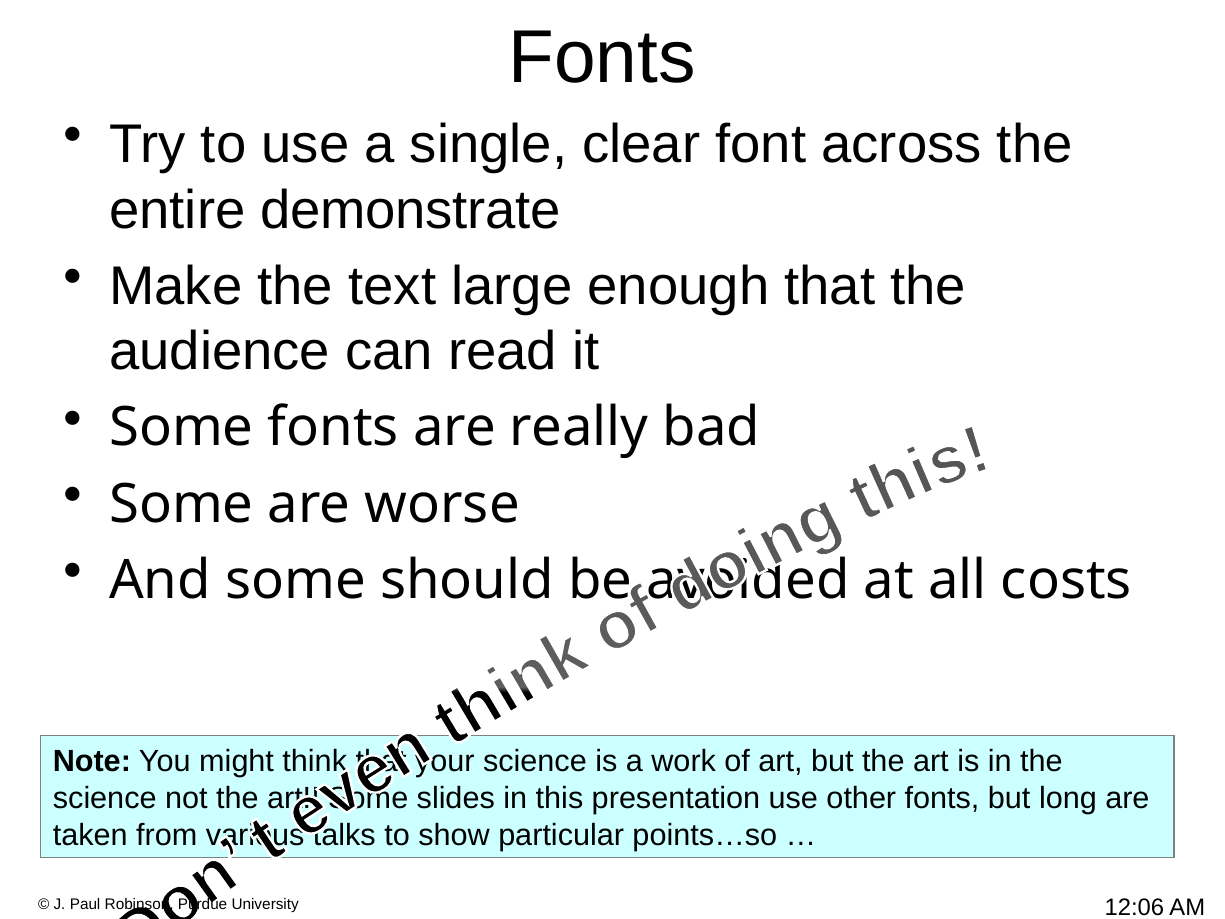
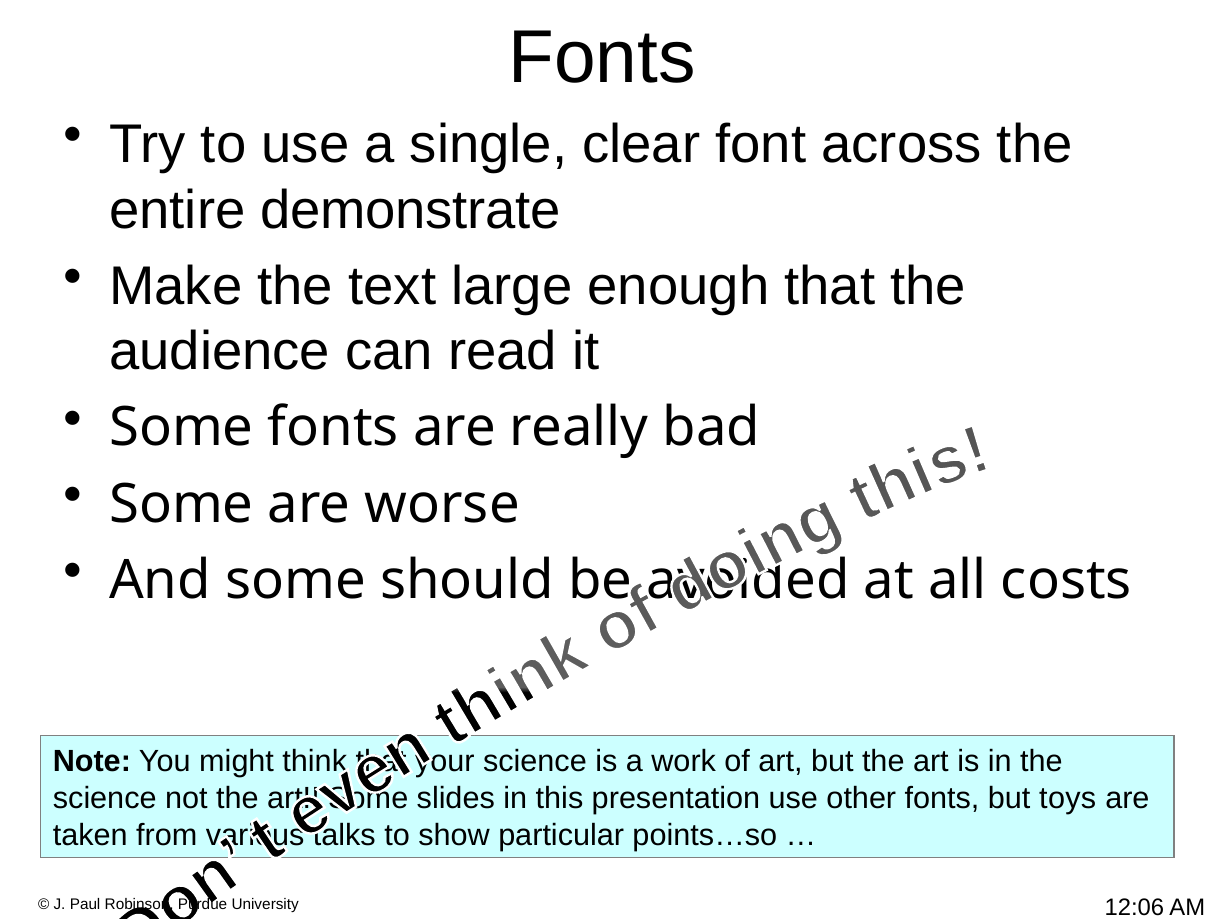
long: long -> toys (1068, 798)
